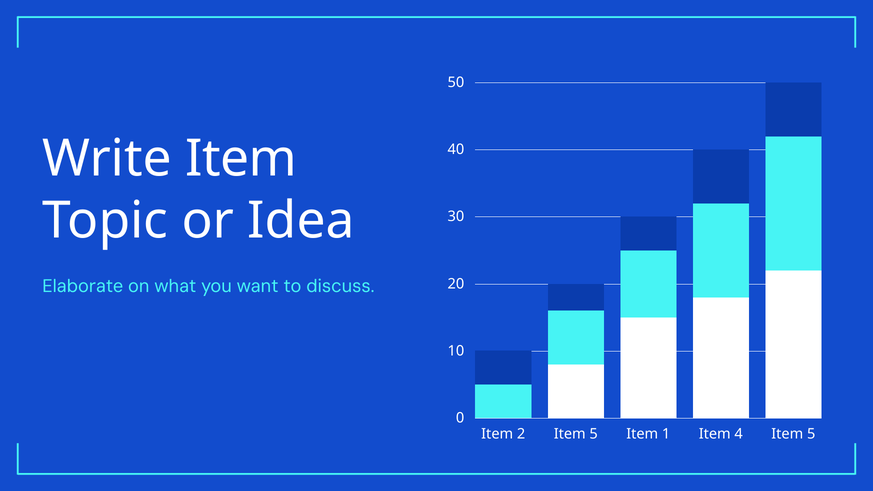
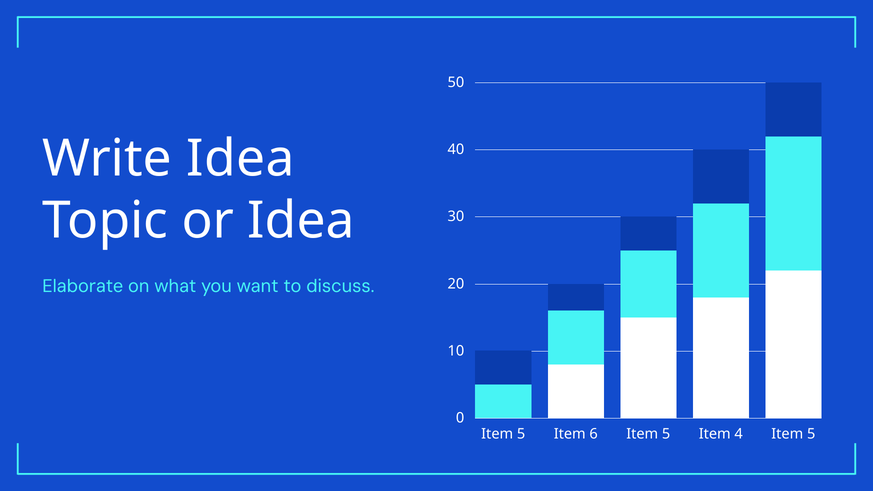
Write Item: Item -> Idea (240, 159)
2: 2 -> 5 (521, 434)
5: 5 -> 6 (594, 434)
1: 1 -> 5 (666, 434)
